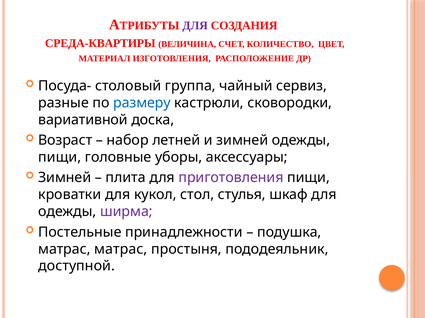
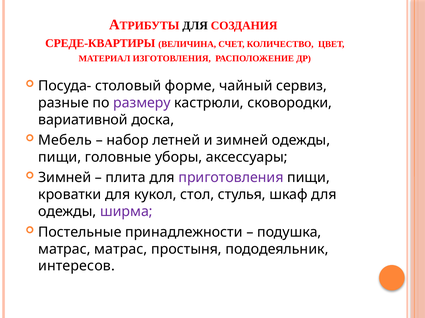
ДЛЯ colour: purple -> black (195, 26)
СРЕДА-КВАРТИРЫ: СРЕДА-КВАРТИРЫ -> СРЕДЕ-КВАРТИРЫ (100, 43)
группа: группа -> форме (190, 86)
размеру colour: blue -> purple (142, 103)
Возраст: Возраст -> Мебель (65, 141)
доступной: доступной -> интересов (77, 267)
